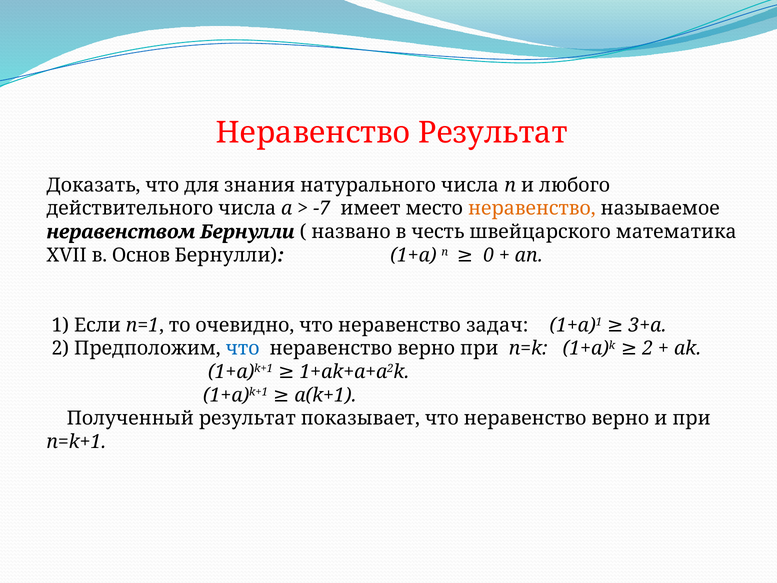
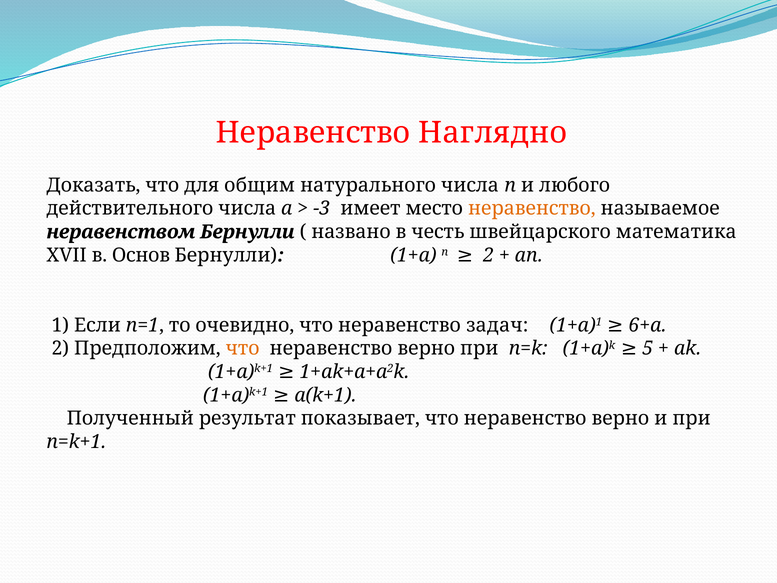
Неравенство Результат: Результат -> Наглядно (493, 133)
знания: знания -> общим (260, 185)
-7: -7 -> -3 (322, 208)
п 0: 0 -> 2 (489, 255)
3+а: 3+а -> 6+а (647, 325)
что colour: blue -> orange (243, 348)
1+a)k 2: 2 -> 5 (648, 348)
